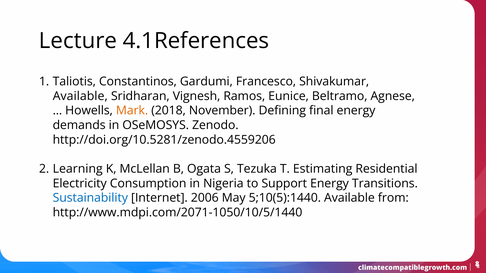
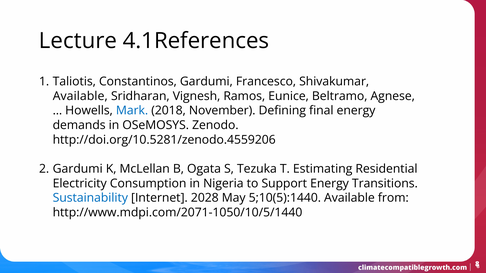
Mark colour: orange -> blue (132, 111)
Learning: Learning -> Gardumi (78, 169)
2006: 2006 -> 2028 (205, 198)
